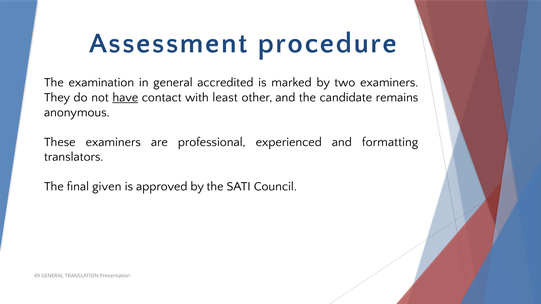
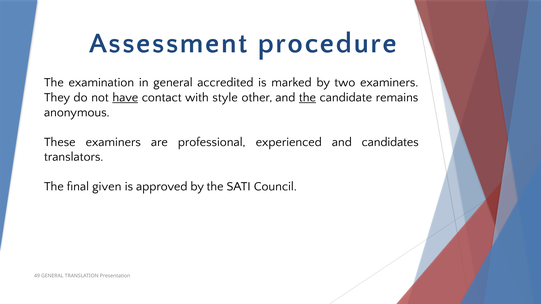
least: least -> style (225, 98)
the underline: none -> present (307, 98)
formatting: formatting -> candidates (390, 142)
